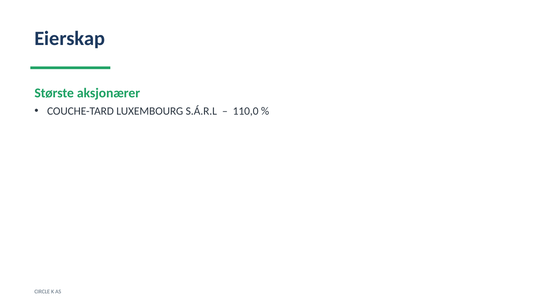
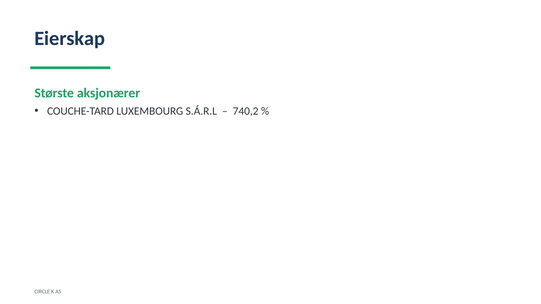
110,0: 110,0 -> 740,2 (246, 111)
